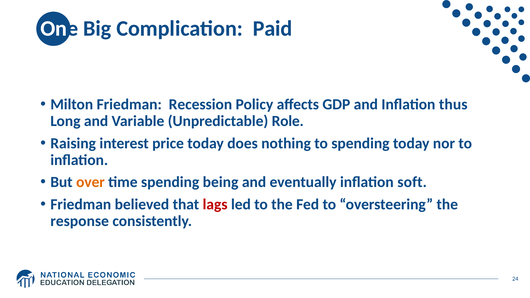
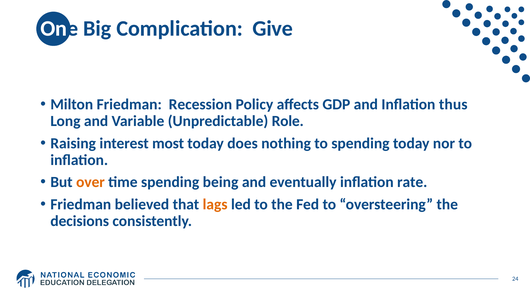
Paid: Paid -> Give (273, 29)
price: price -> most (168, 143)
soft: soft -> rate (412, 182)
lags colour: red -> orange (215, 204)
response: response -> decisions (80, 221)
